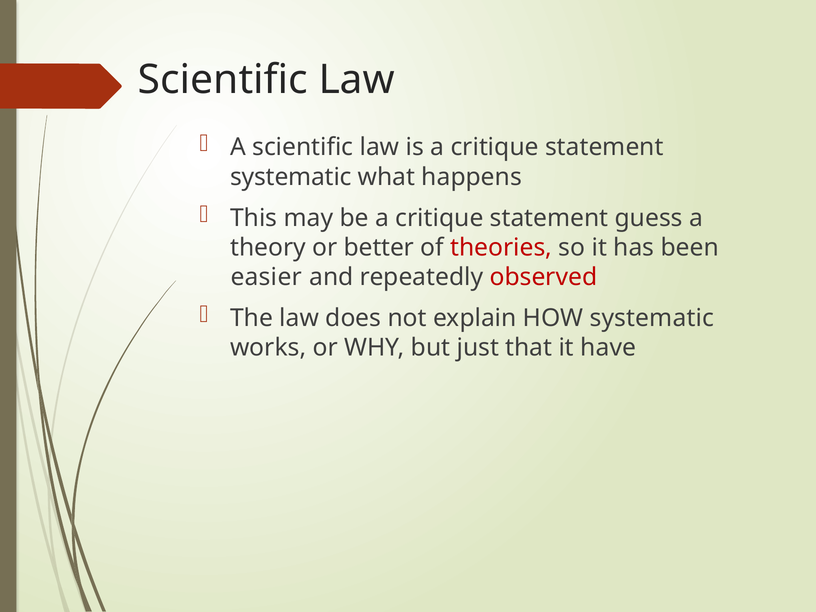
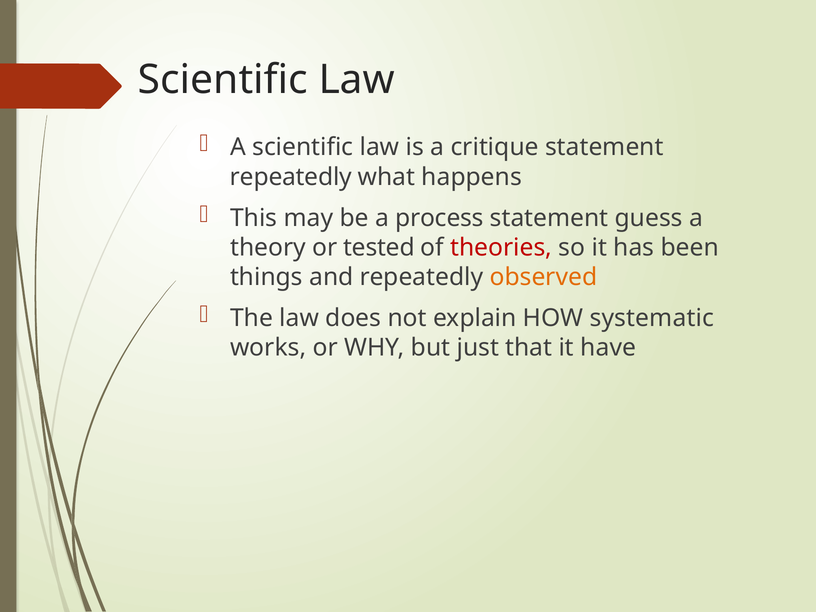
systematic: systematic -> repeatedly (291, 177)
be a critique: critique -> process (439, 218)
better: better -> tested (379, 247)
easier: easier -> things (266, 277)
observed colour: red -> orange (543, 277)
